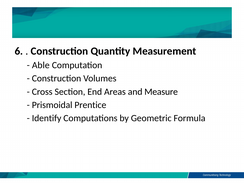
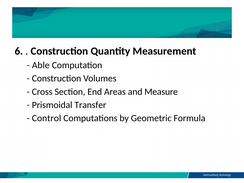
Prentice: Prentice -> Transfer (90, 105)
Identify: Identify -> Control (47, 118)
